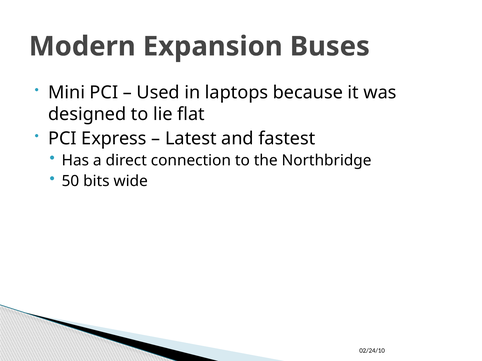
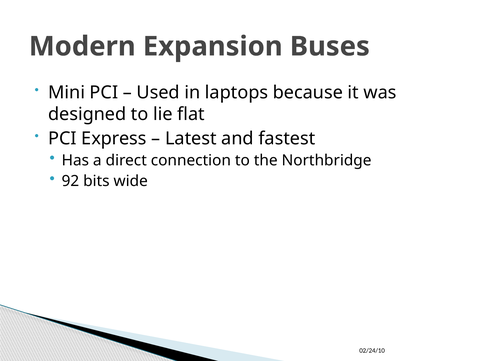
50: 50 -> 92 (70, 181)
